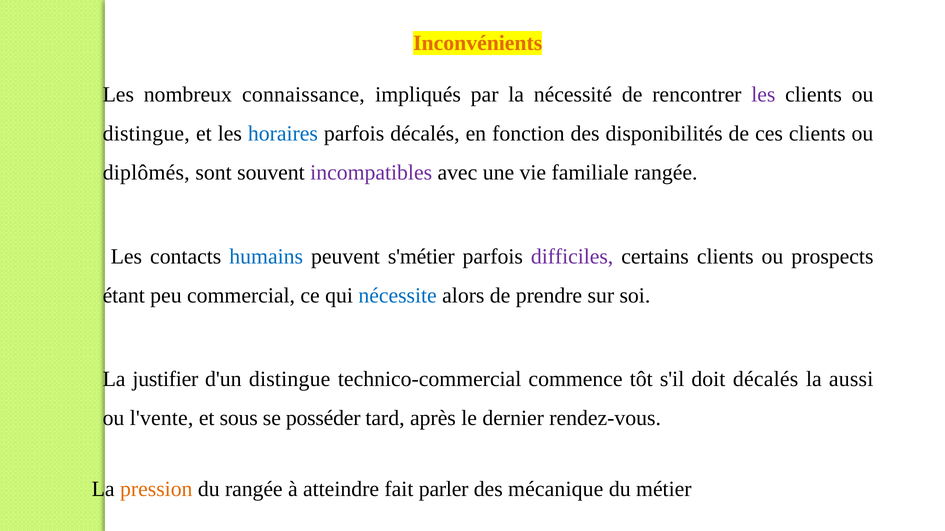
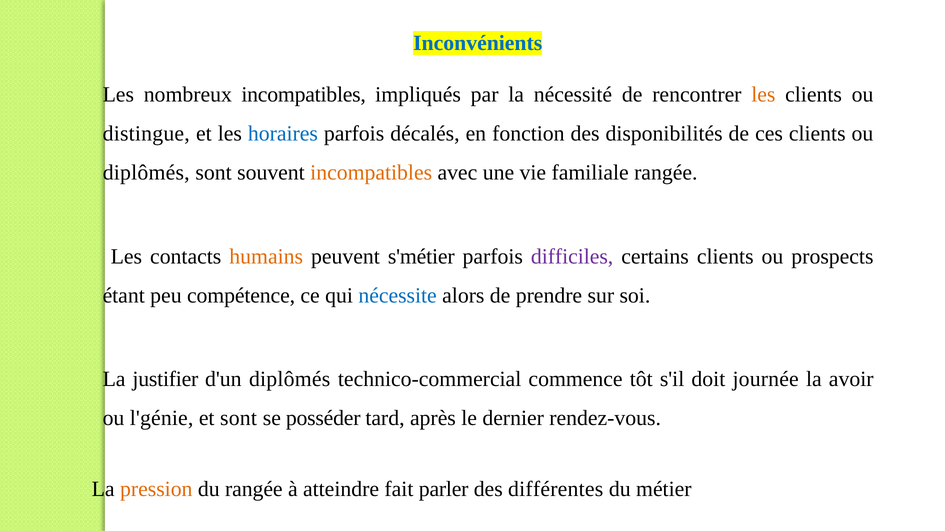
Inconvénients colour: orange -> blue (478, 43)
nombreux connaissance: connaissance -> incompatibles (304, 94)
les colour: purple -> orange (763, 94)
incompatibles colour: purple -> orange (371, 173)
humains colour: blue -> orange (266, 257)
commercial: commercial -> compétence (241, 296)
d'un distingue: distingue -> diplômés (290, 380)
doit décalés: décalés -> journée (766, 380)
aussi: aussi -> avoir (851, 380)
l'vente: l'vente -> l'génie (162, 419)
et sous: sous -> sont (239, 419)
mécanique: mécanique -> différentes (556, 489)
